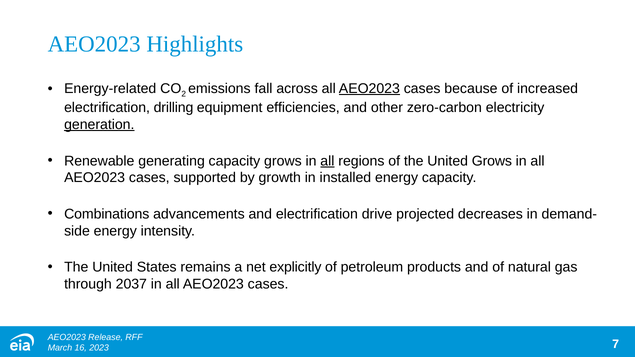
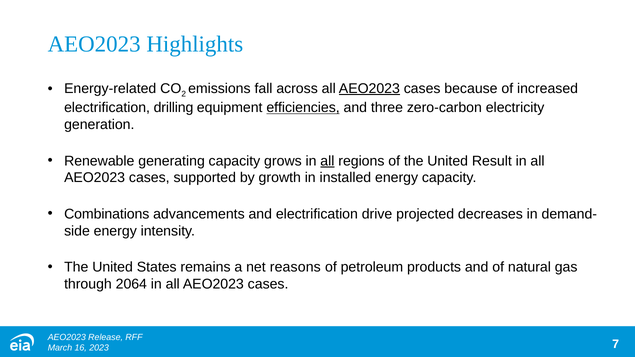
efficiencies underline: none -> present (303, 108)
other: other -> three (387, 108)
generation underline: present -> none (99, 125)
United Grows: Grows -> Result (492, 161)
explicitly: explicitly -> reasons (295, 267)
2037: 2037 -> 2064 (131, 284)
